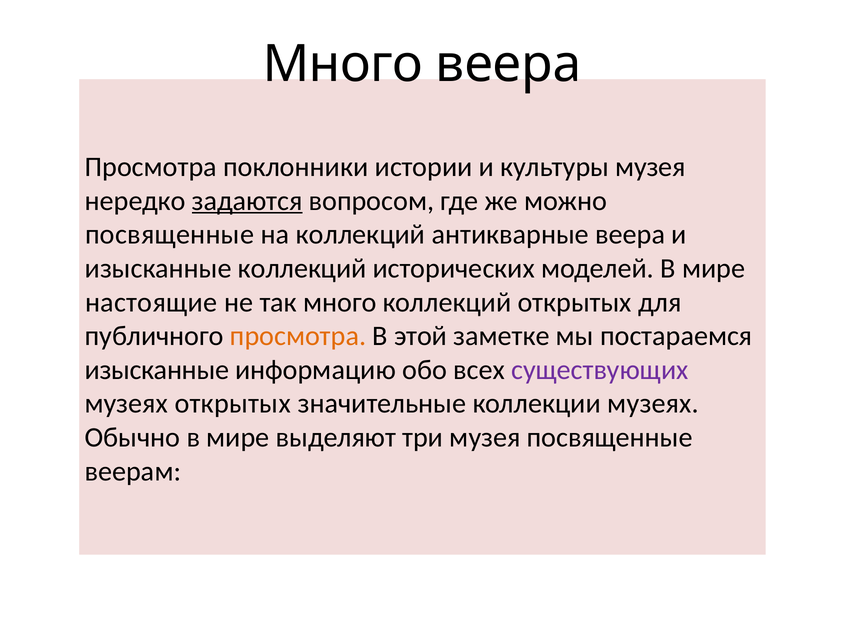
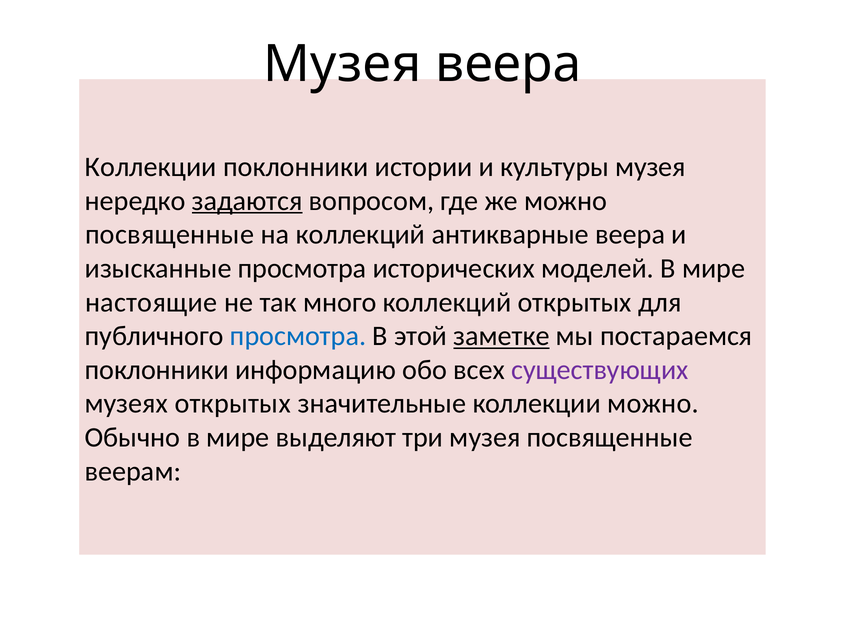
Много: Много -> Музея (342, 64)
Просмотра: Просмотра -> Коллекции (151, 167)
изысканные коллекций: коллекций -> просмотра (302, 268)
просмотра colour: orange -> blue (298, 336)
заметке underline: none -> present (502, 336)
изысканные: изысканные -> поклонники (157, 370)
коллекции музеях: музеях -> можно (653, 403)
